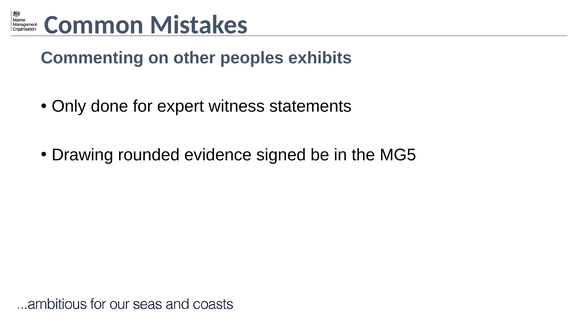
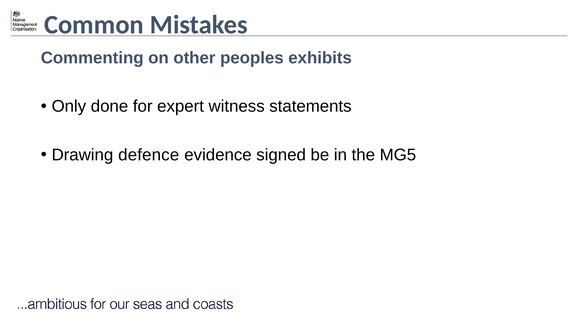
rounded: rounded -> defence (149, 155)
